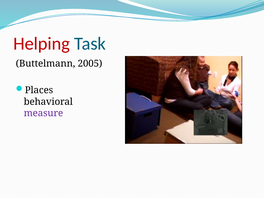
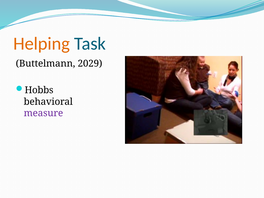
Helping colour: red -> orange (42, 44)
2005: 2005 -> 2029 (90, 64)
Places: Places -> Hobbs (39, 90)
